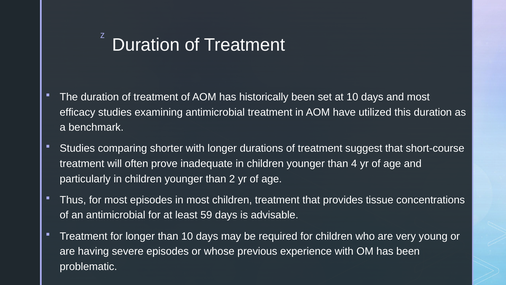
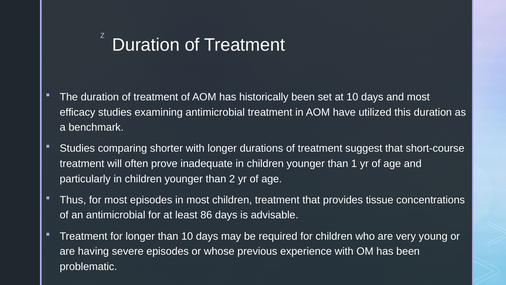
4: 4 -> 1 (354, 163)
59: 59 -> 86 (206, 215)
